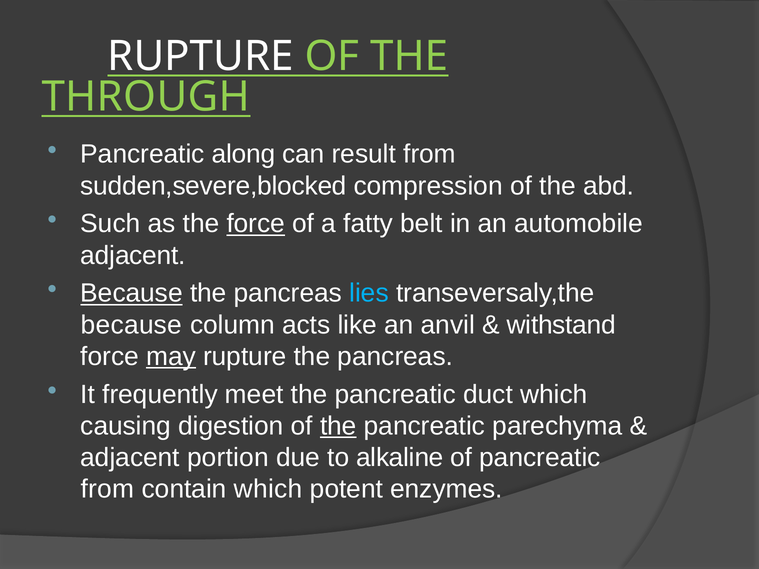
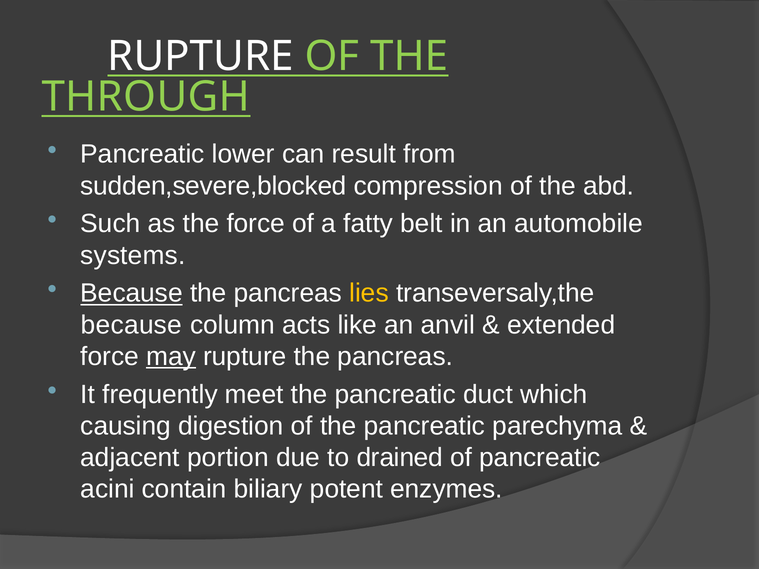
along: along -> lower (243, 154)
force underline: present -> none (256, 224)
adjacent: adjacent -> systems (133, 255)
lies colour: light blue -> yellow (369, 293)
withstand: withstand -> extended (561, 325)
the underline: present -> none (338, 426)
alkaline: alkaline -> drained (400, 458)
from: from -> acini (108, 489)
contain which: which -> biliary (268, 489)
